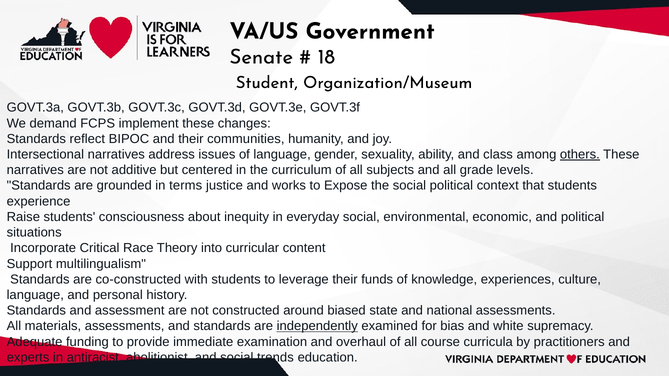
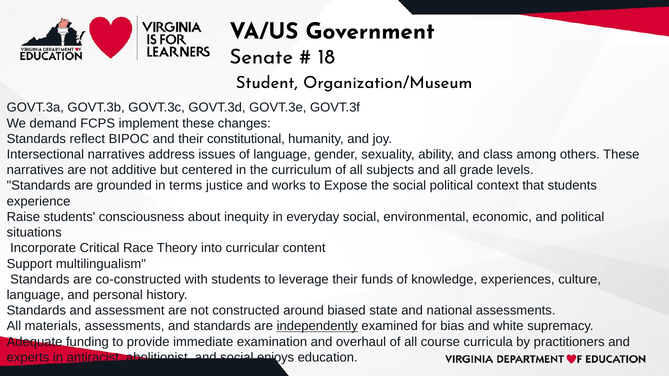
communities: communities -> constitutional (246, 139)
others underline: present -> none (580, 155)
trends: trends -> enjoys (276, 358)
